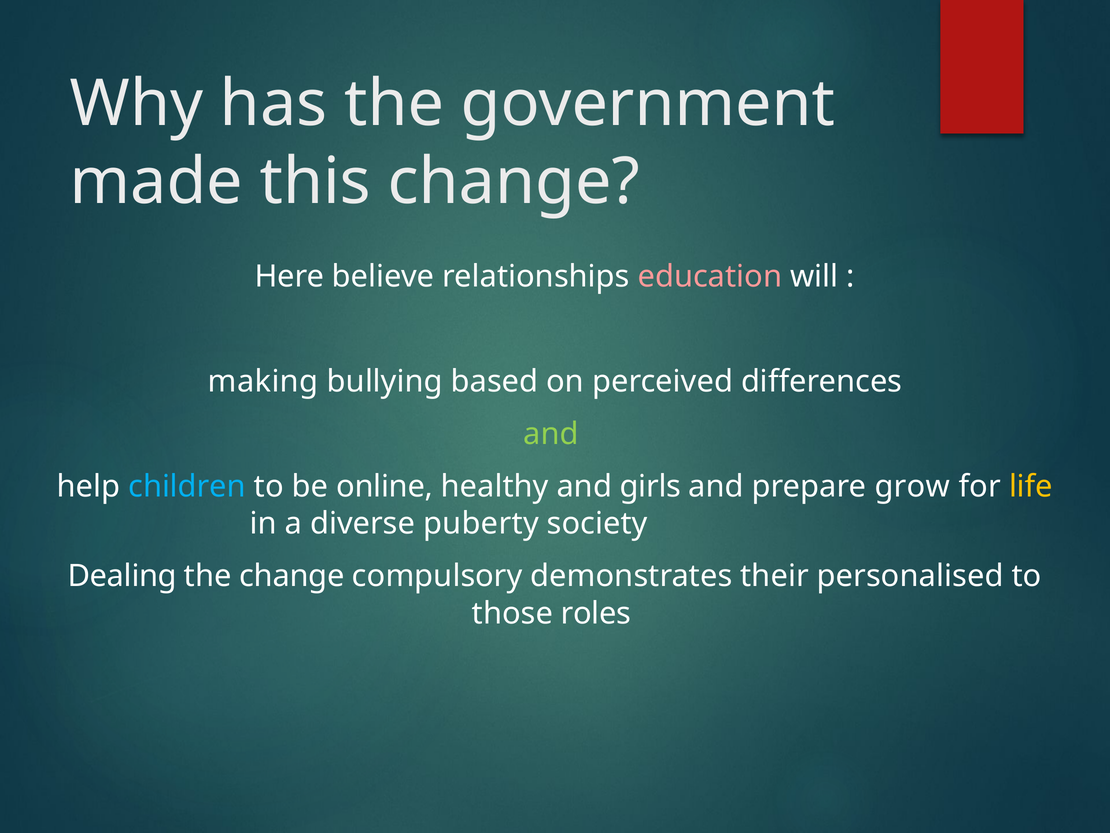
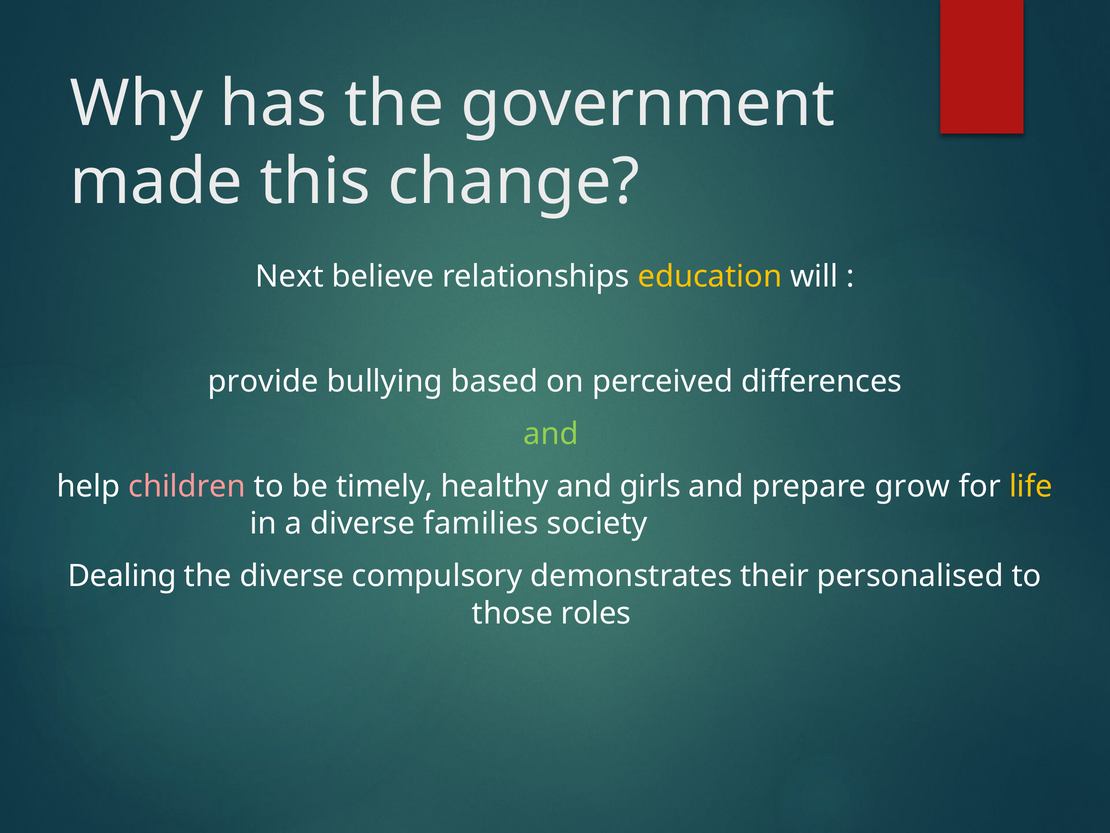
Here: Here -> Next (289, 276)
education colour: pink -> yellow (710, 276)
making: making -> provide (263, 381)
children colour: light blue -> pink (187, 486)
online: online -> timely (385, 486)
puberty: puberty -> families (481, 523)
the change: change -> diverse (292, 576)
